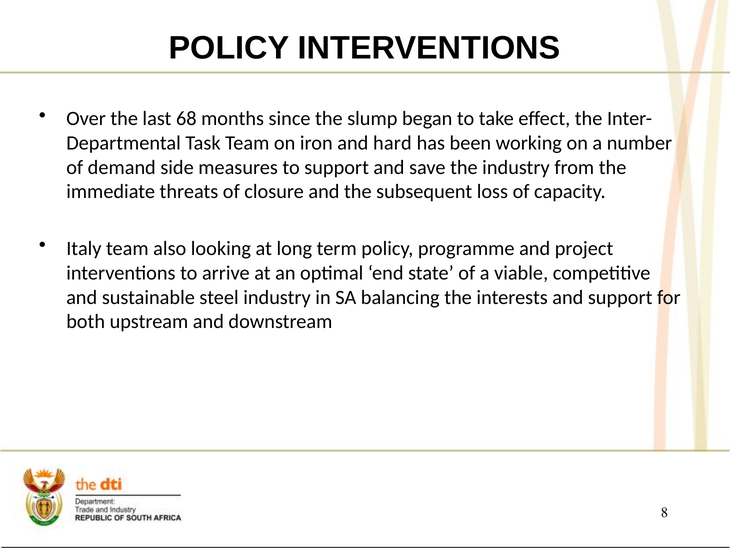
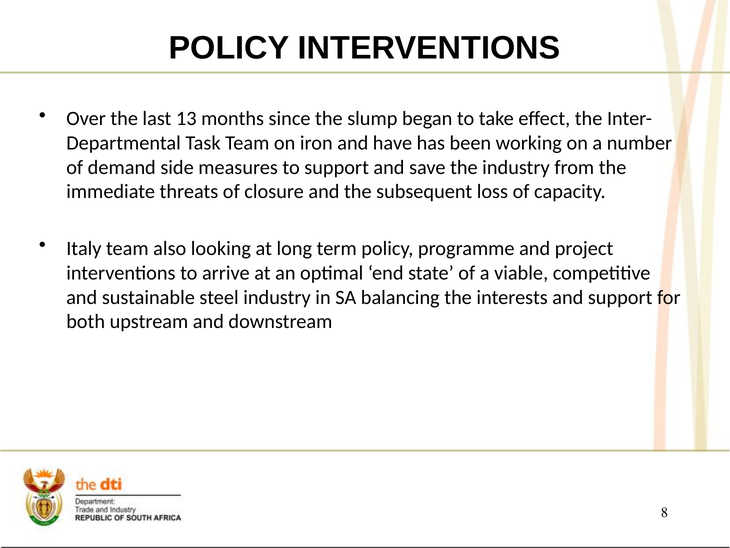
68: 68 -> 13 (186, 119)
hard: hard -> have (393, 143)
